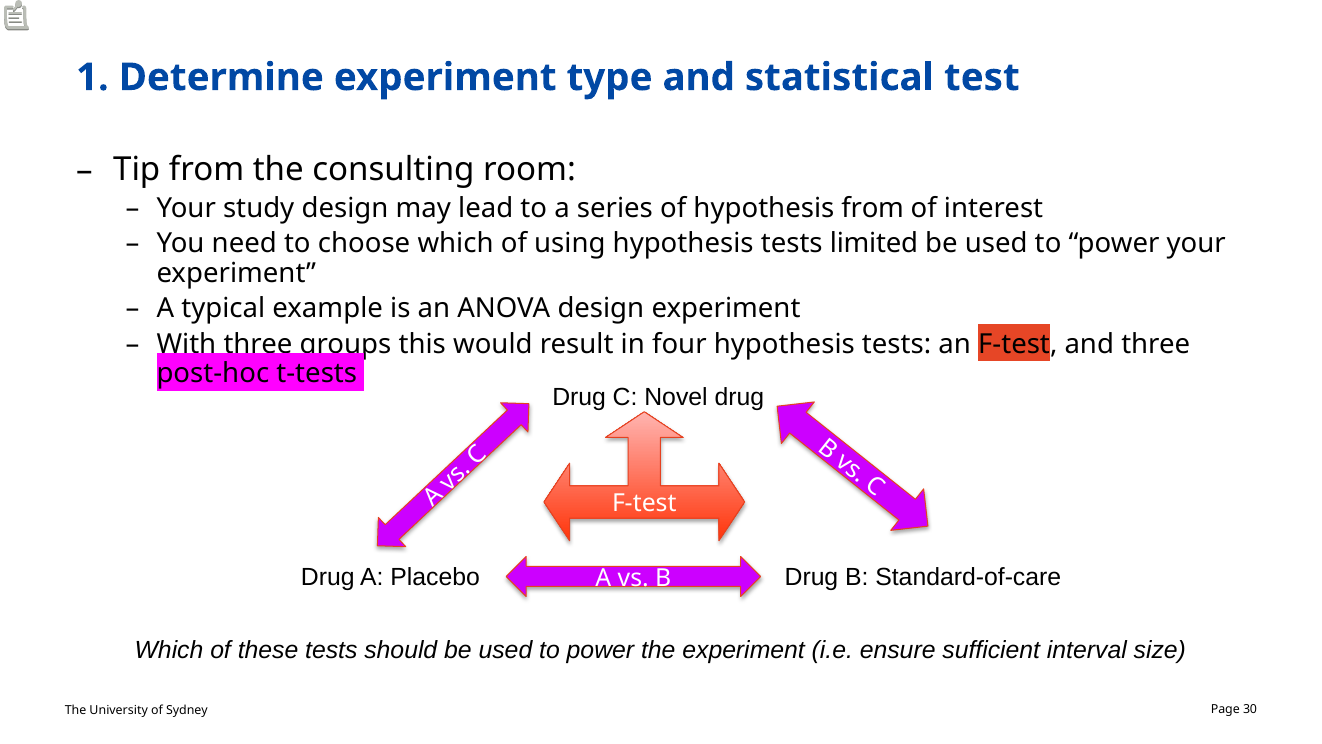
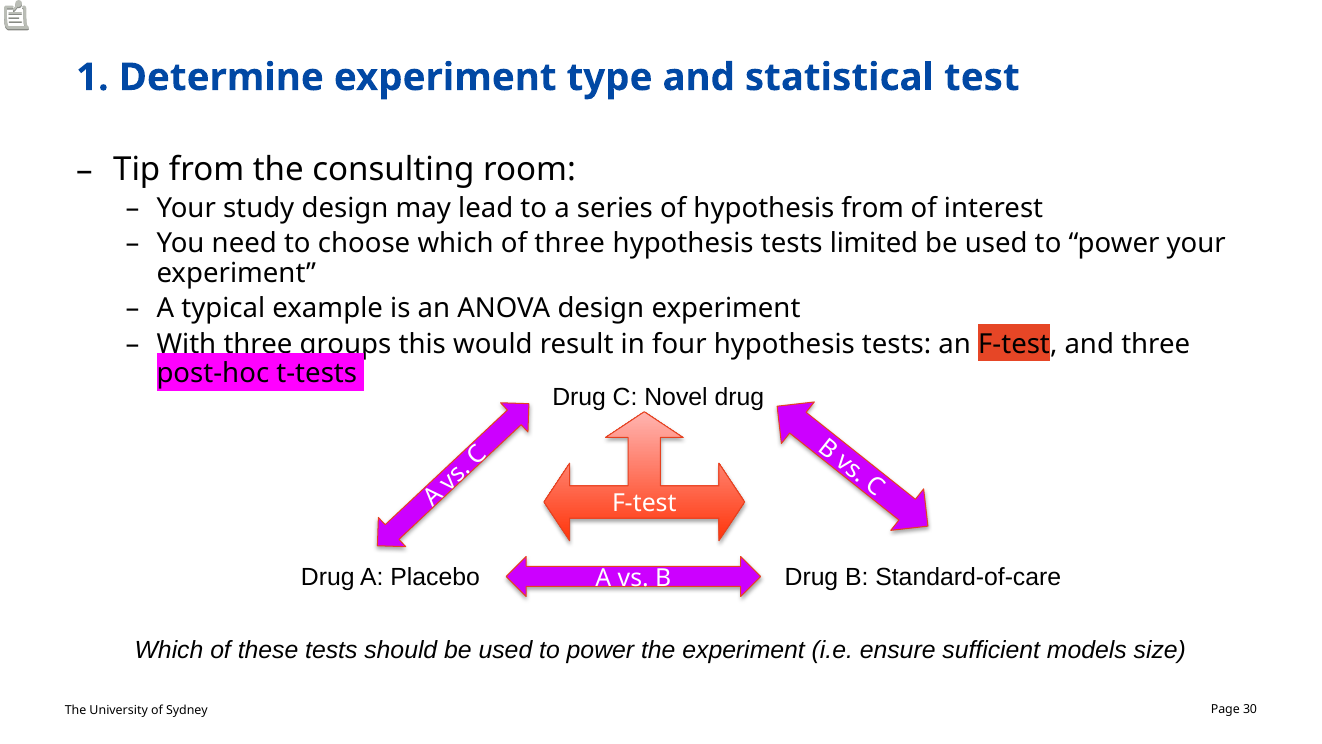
of using: using -> three (570, 244)
interval: interval -> models (1087, 650)
